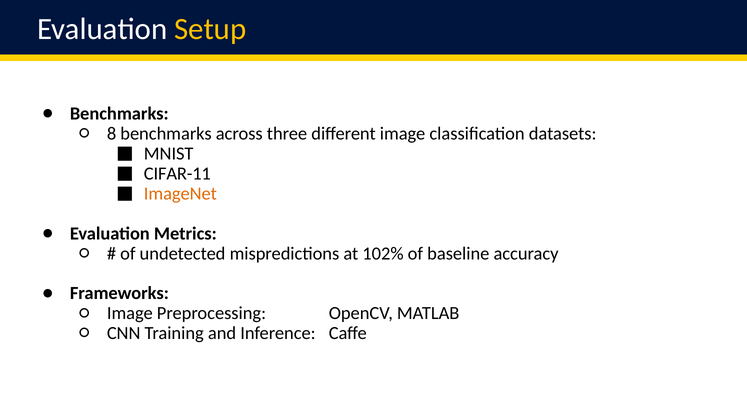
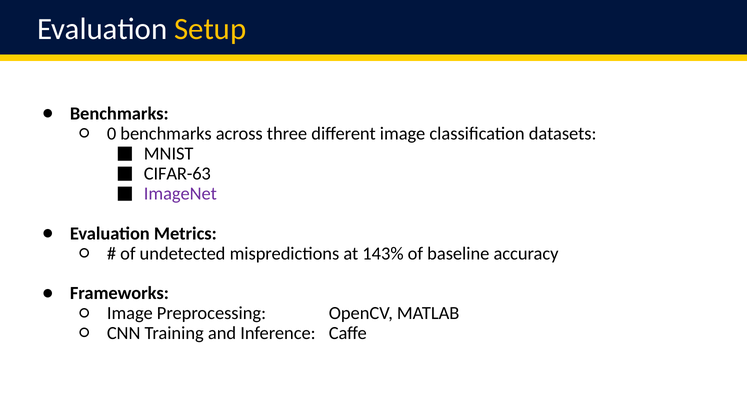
8: 8 -> 0 (112, 134)
CIFAR-11: CIFAR-11 -> CIFAR-63 (177, 174)
ImageNet colour: orange -> purple (180, 194)
102%: 102% -> 143% (383, 254)
